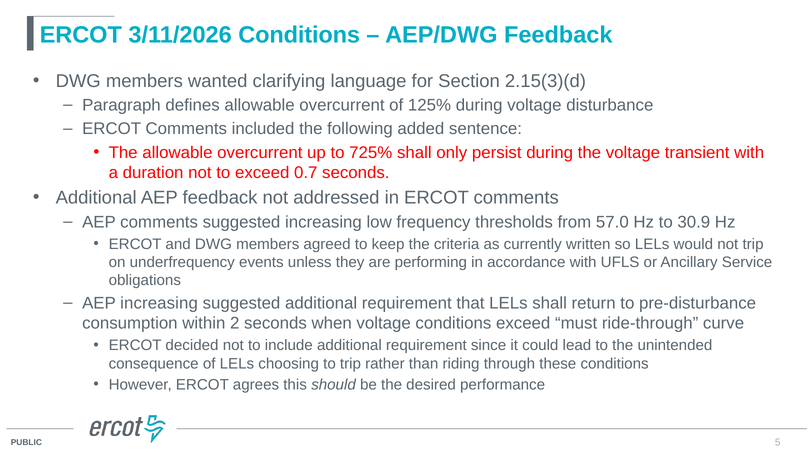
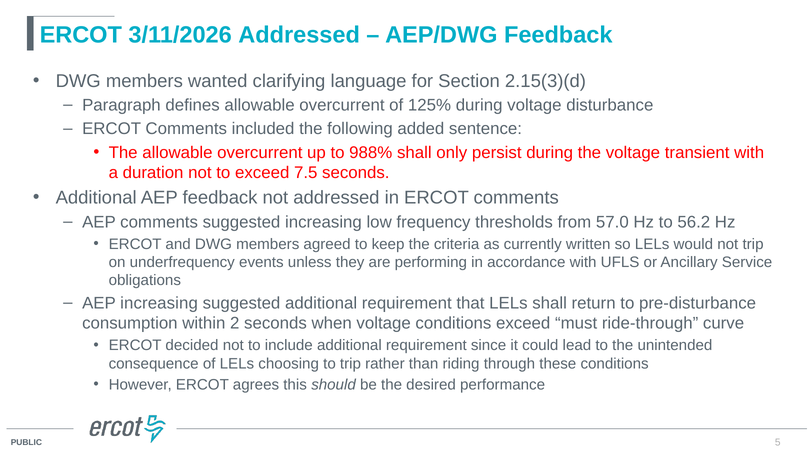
3/11/2026 Conditions: Conditions -> Addressed (299, 35)
725%: 725% -> 988% (371, 153)
0.7: 0.7 -> 7.5 (306, 173)
30.9: 30.9 -> 56.2 (694, 222)
